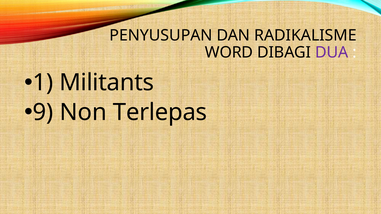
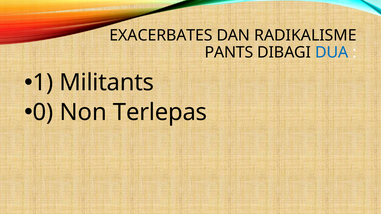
PENYUSUPAN: PENYUSUPAN -> EXACERBATES (161, 35)
WORD: WORD -> PANTS (229, 53)
DUA colour: purple -> blue (332, 53)
9: 9 -> 0 (43, 112)
